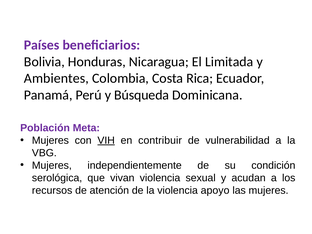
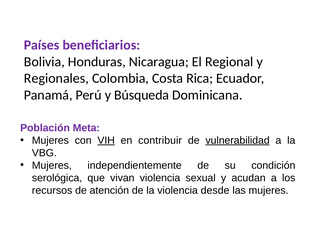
Limitada: Limitada -> Regional (229, 62)
Ambientes: Ambientes -> Regionales (56, 78)
vulnerabilidad underline: none -> present (238, 140)
apoyo: apoyo -> desde (215, 190)
